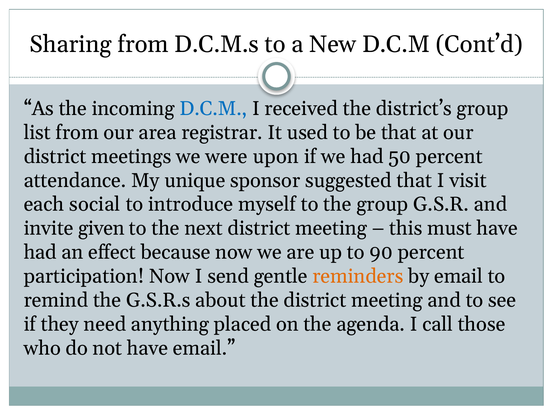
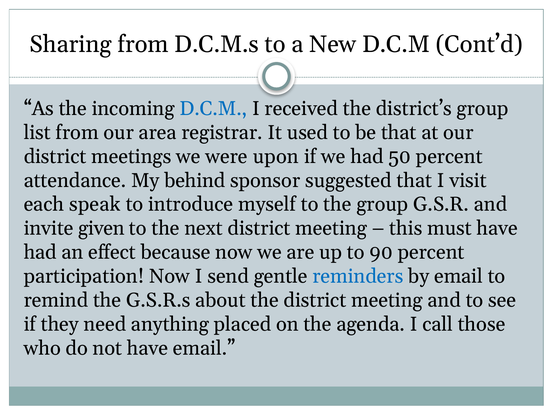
unique: unique -> behind (195, 180)
social: social -> speak (95, 204)
reminders colour: orange -> blue (358, 276)
